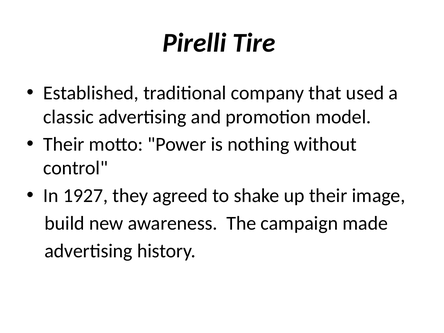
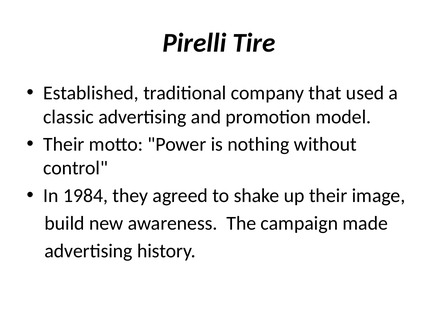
1927: 1927 -> 1984 (86, 196)
